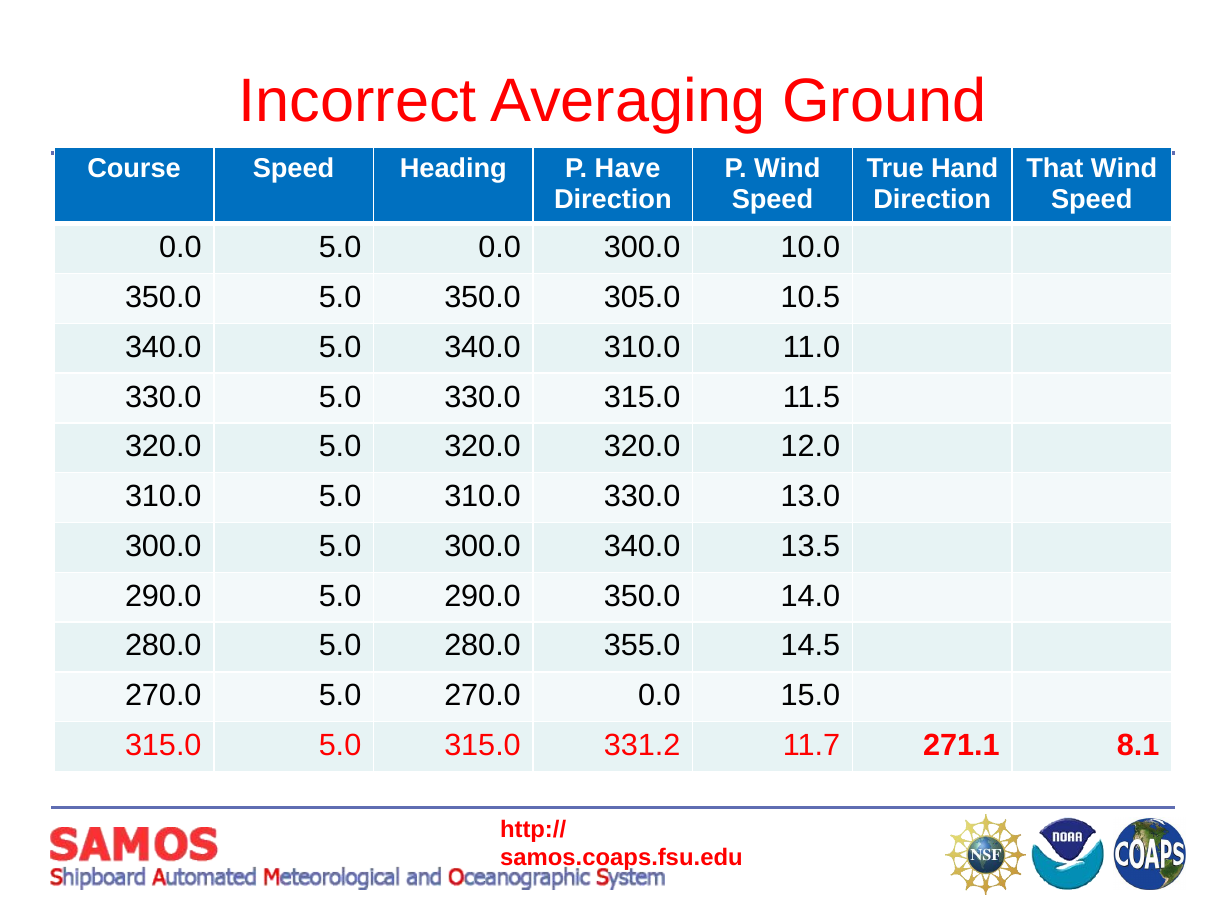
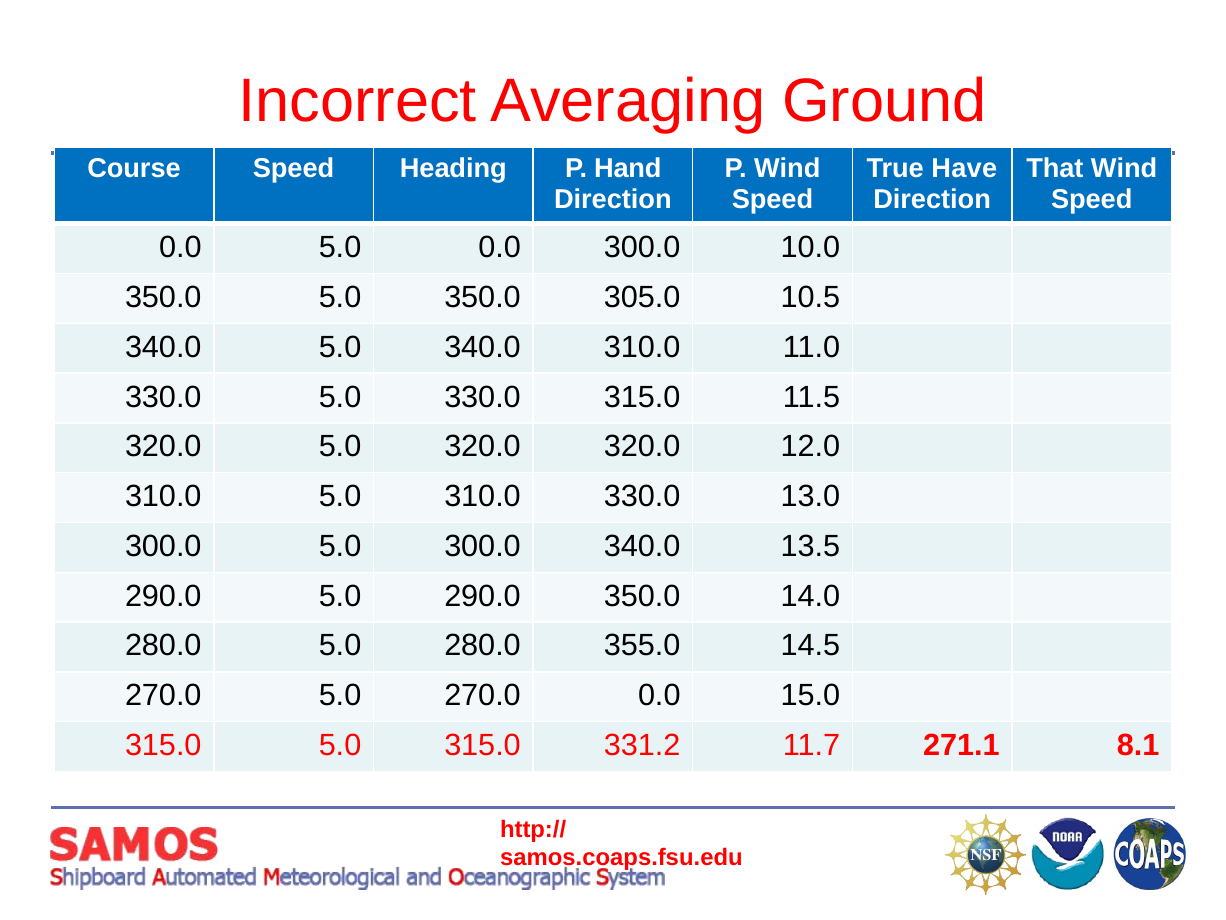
Have: Have -> Hand (628, 169)
Hand: Hand -> Have (964, 169)
